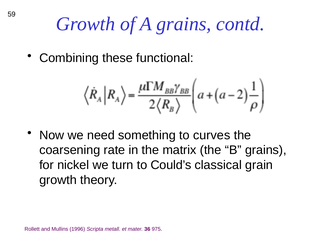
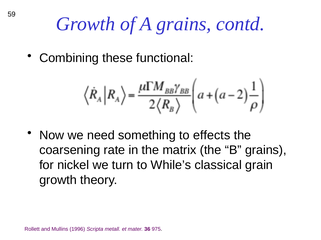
curves: curves -> effects (212, 136)
Could’s: Could’s -> While’s (171, 166)
